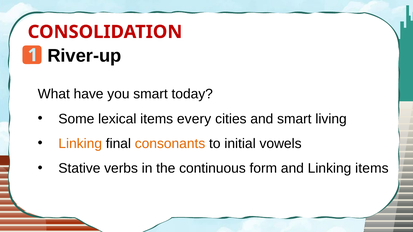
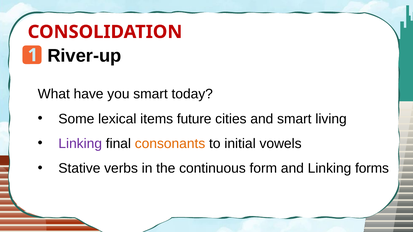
every: every -> future (194, 119)
Linking colour: orange -> purple (80, 144)
Linking items: items -> forms (372, 169)
